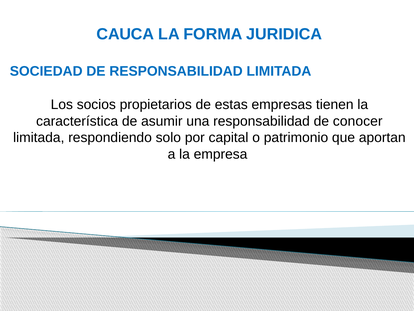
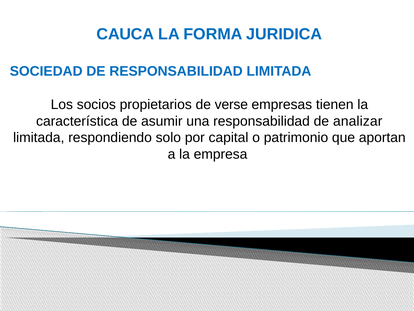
estas: estas -> verse (231, 104)
conocer: conocer -> analizar (358, 121)
